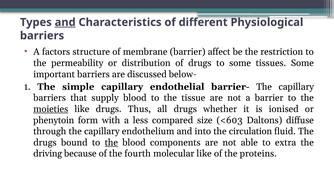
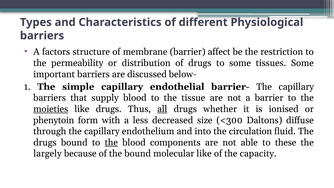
and underline: present -> none (65, 22)
all underline: none -> present (162, 109)
compared: compared -> decreased (173, 120)
<603: <603 -> <300 (230, 120)
extra: extra -> these (286, 142)
driving: driving -> largely (48, 154)
the fourth: fourth -> bound (138, 154)
proteins: proteins -> capacity (258, 154)
